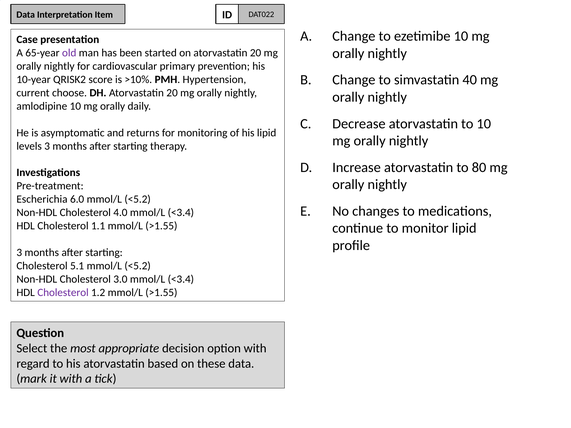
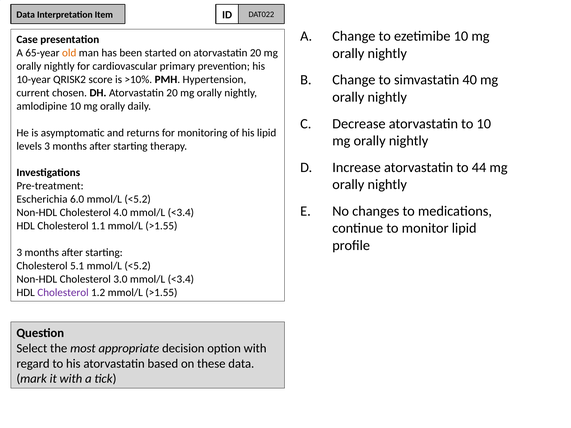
old colour: purple -> orange (69, 53)
choose: choose -> chosen (70, 93)
80: 80 -> 44 (479, 168)
